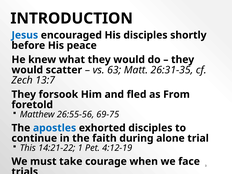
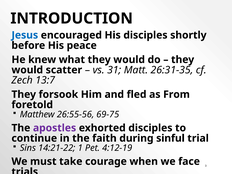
63: 63 -> 31 (114, 70)
apostles colour: blue -> purple (55, 128)
alone: alone -> sinful (170, 138)
This: This -> Sins (28, 148)
